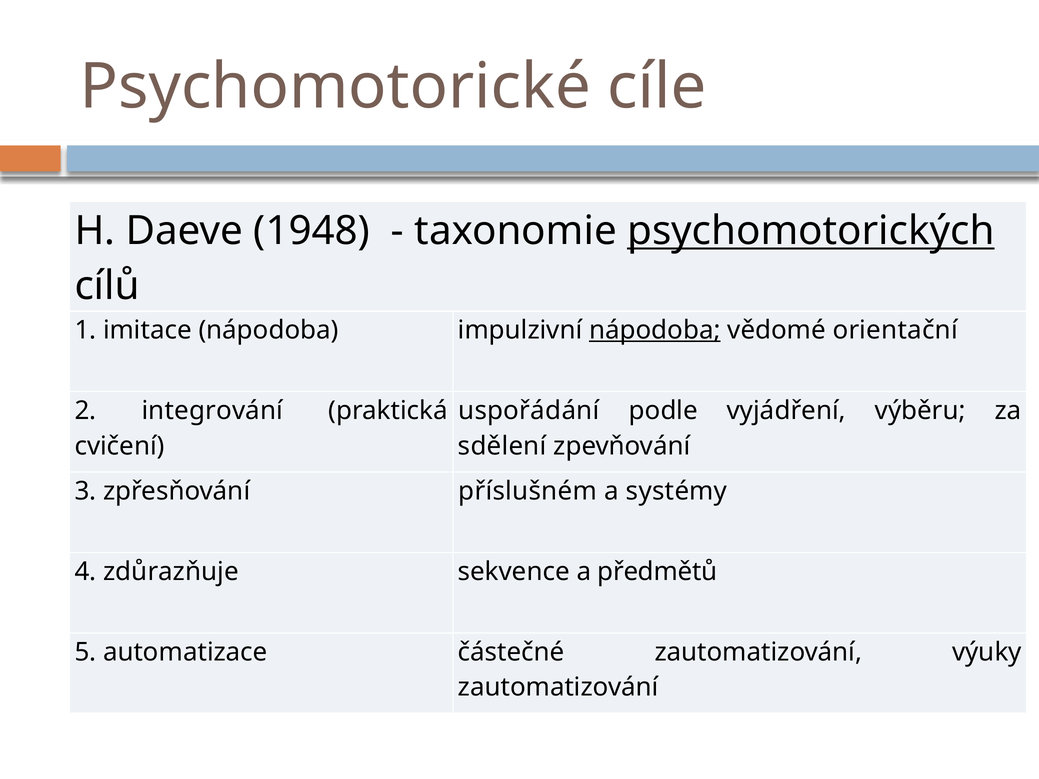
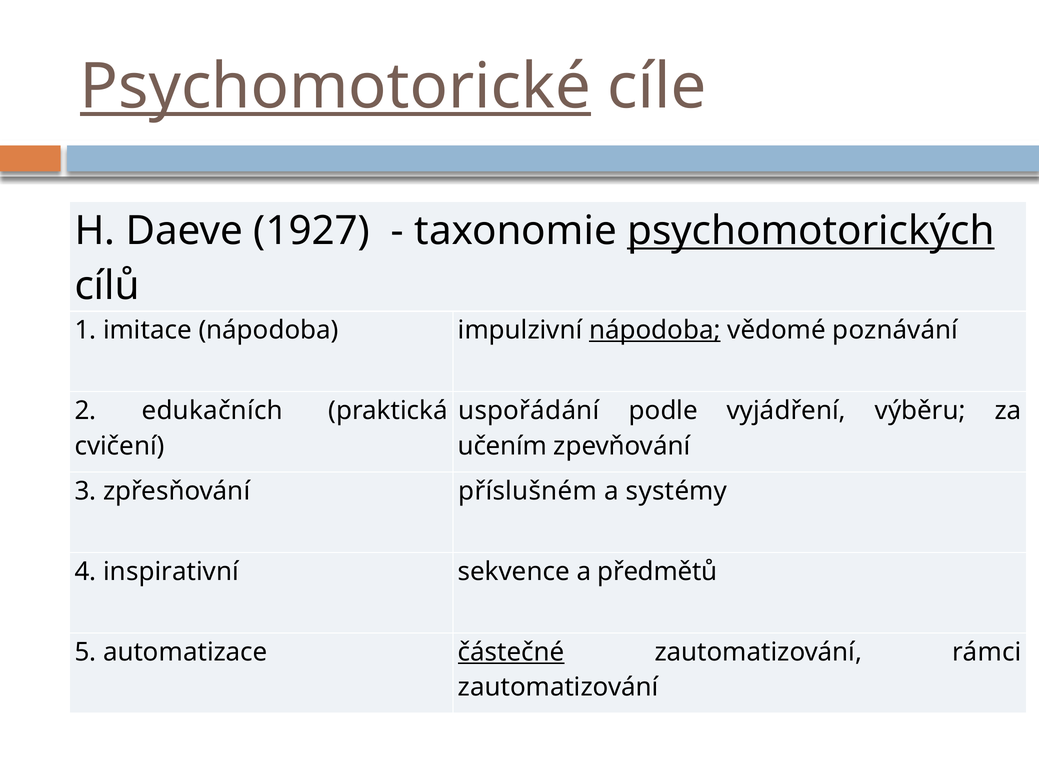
Psychomotorické underline: none -> present (335, 87)
1948: 1948 -> 1927 (312, 231)
orientační: orientační -> poznávání (895, 330)
integrování: integrování -> edukačních (212, 411)
sdělení: sdělení -> učením (502, 446)
zdůrazňuje: zdůrazňuje -> inspirativní (171, 572)
částečné underline: none -> present (511, 652)
výuky: výuky -> rámci (987, 652)
